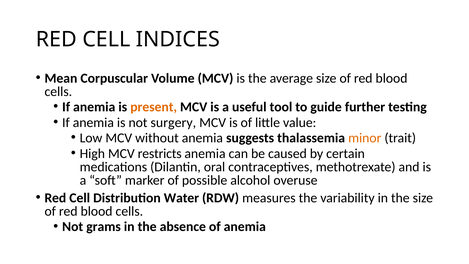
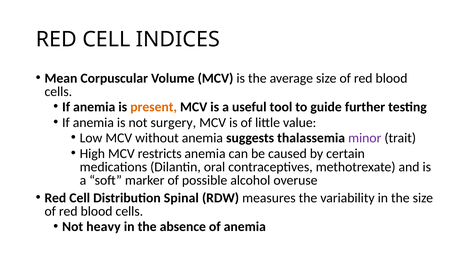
minor colour: orange -> purple (365, 138)
Water: Water -> Spinal (181, 198)
grams: grams -> heavy (103, 227)
